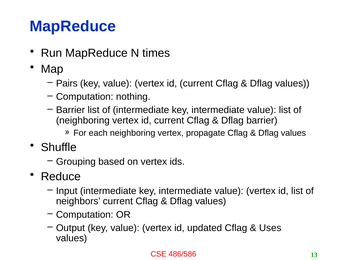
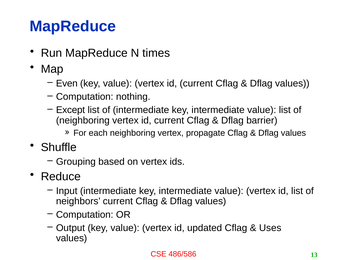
Pairs: Pairs -> Even (67, 84)
Barrier: Barrier -> Except (71, 110)
